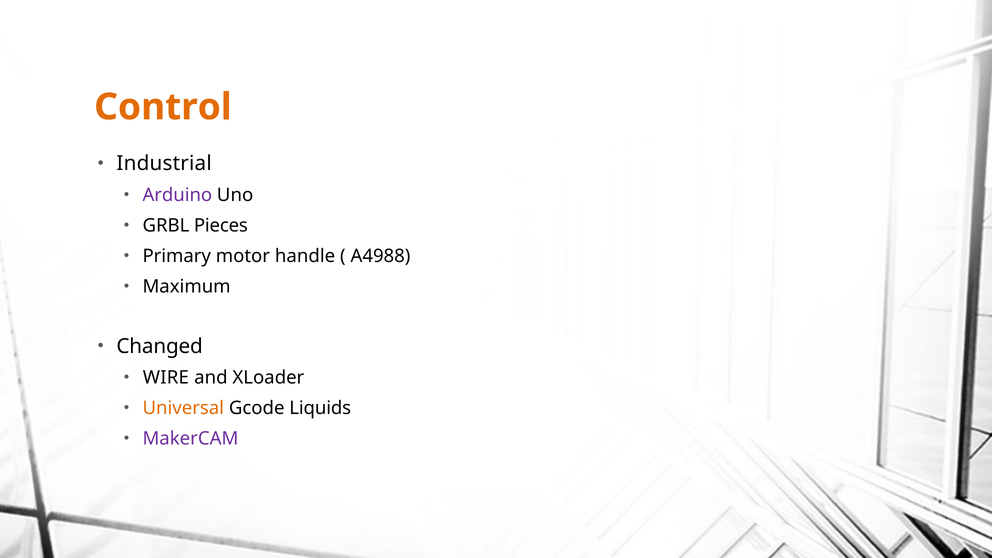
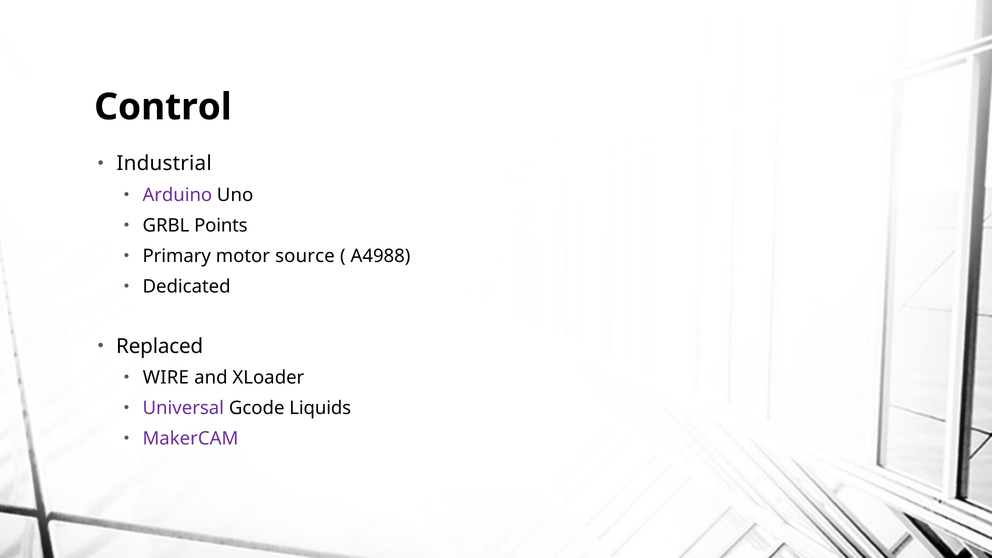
Control colour: orange -> black (163, 107)
Pieces: Pieces -> Points (221, 226)
handle: handle -> source (305, 256)
Maximum: Maximum -> Dedicated (187, 286)
Changed: Changed -> Replaced (160, 346)
Universal colour: orange -> purple (183, 408)
